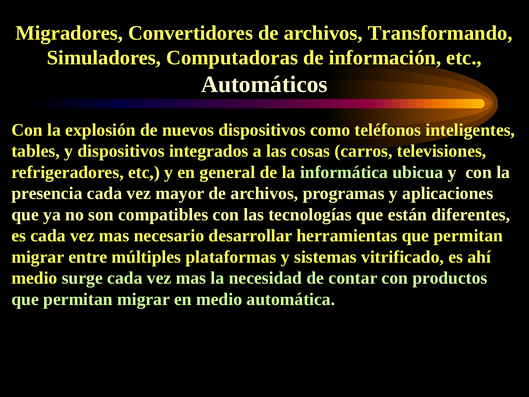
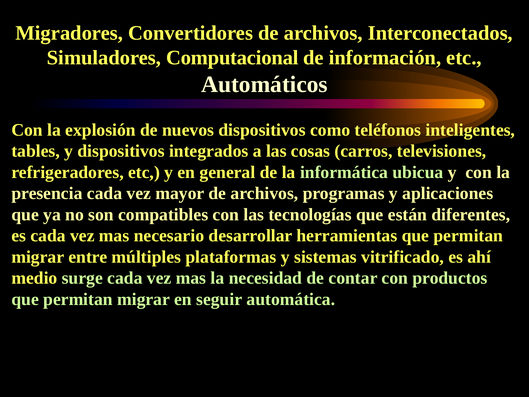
Transformando: Transformando -> Interconectados (440, 33)
Computadoras: Computadoras -> Computacional (232, 58)
en medio: medio -> seguir (219, 299)
